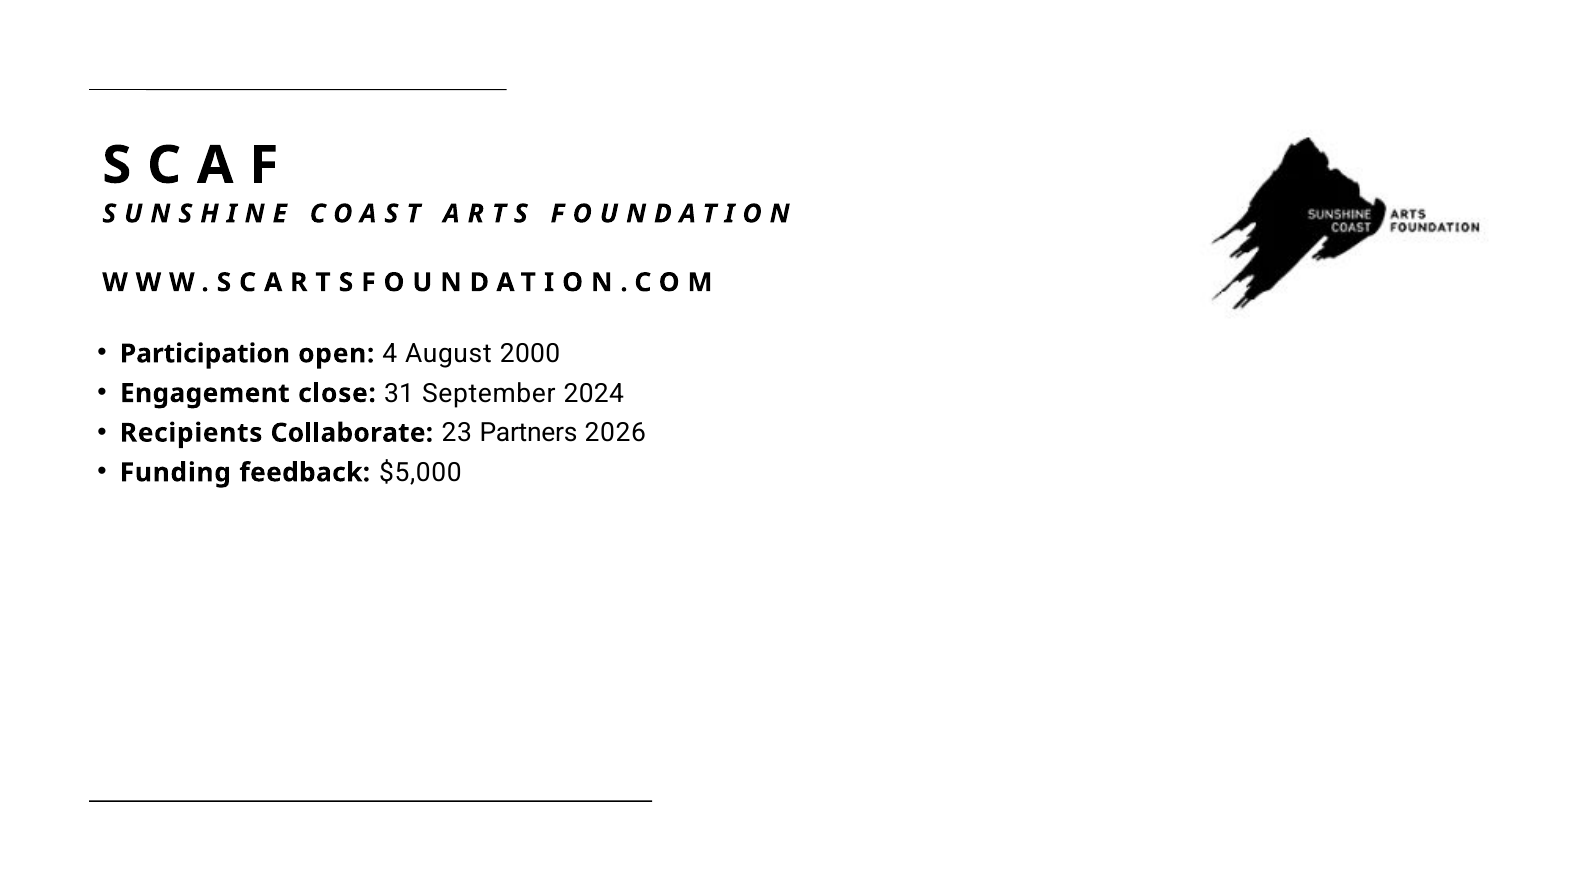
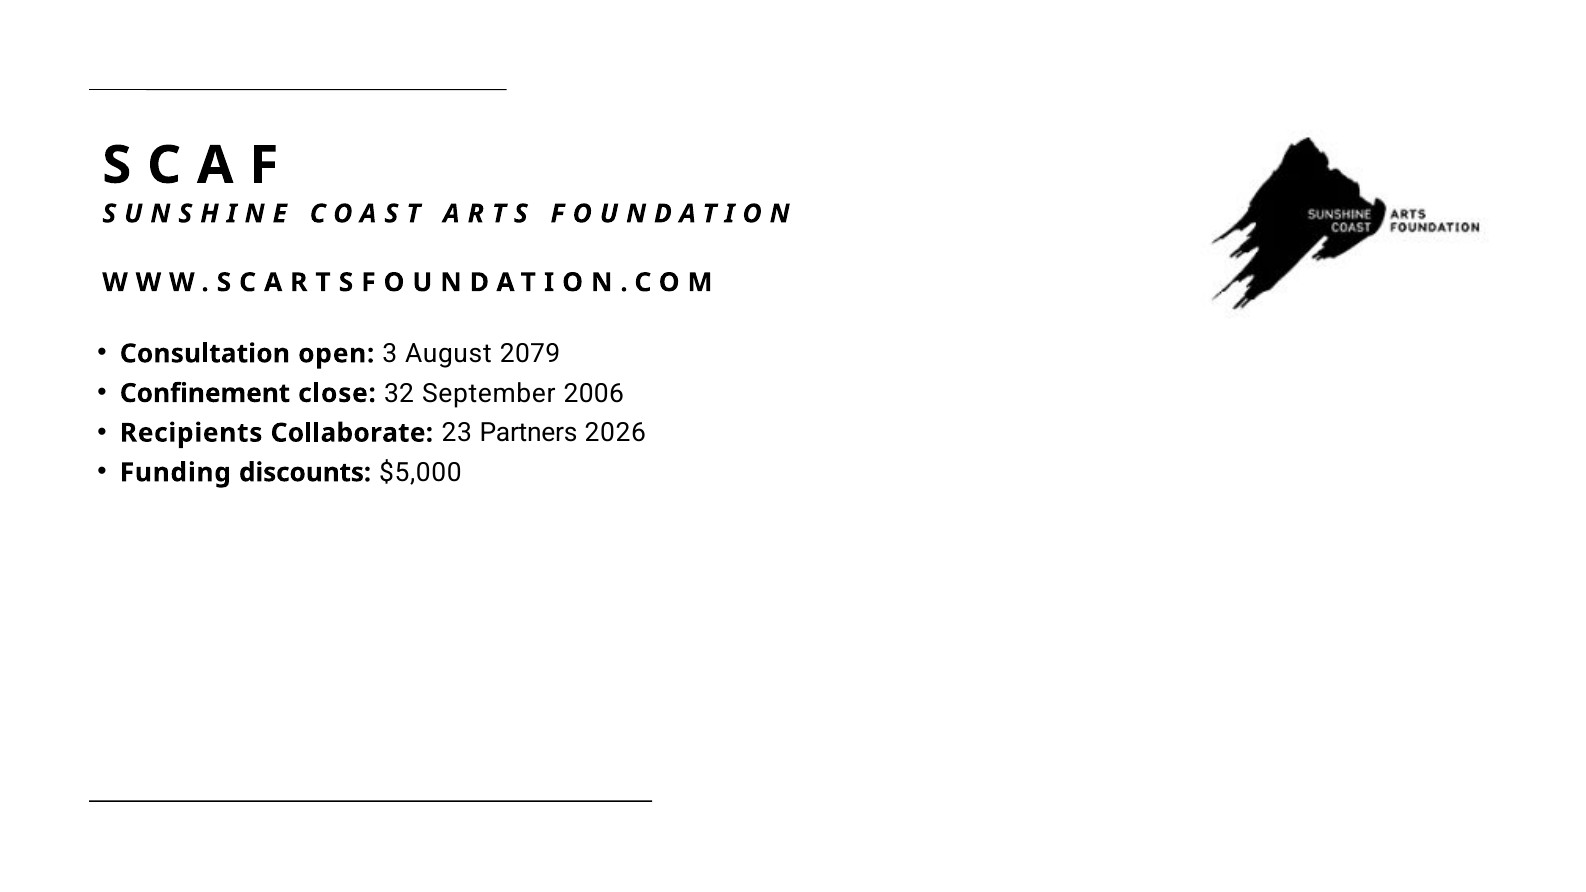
Participation: Participation -> Consultation (205, 354)
4: 4 -> 3 (390, 354)
2000: 2000 -> 2079 (530, 354)
Engagement: Engagement -> Confinement (205, 393)
31: 31 -> 32 (399, 393)
2024: 2024 -> 2006 (594, 393)
feedback: feedback -> discounts (305, 473)
